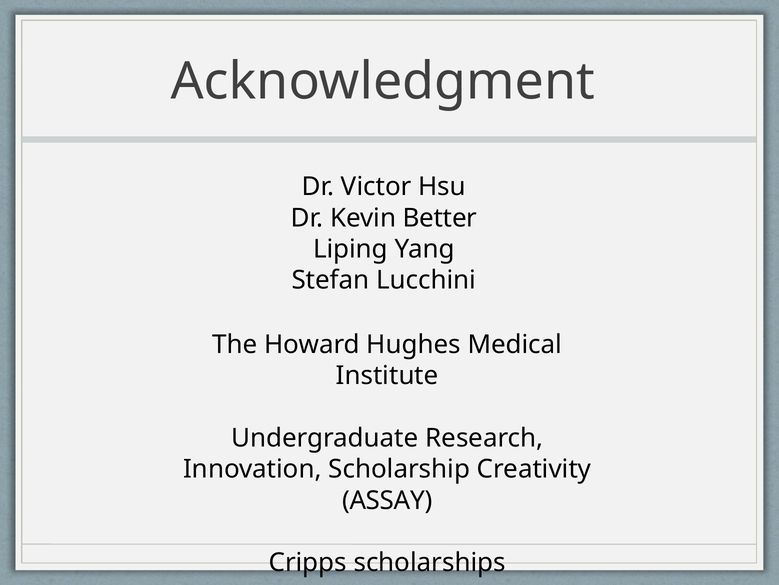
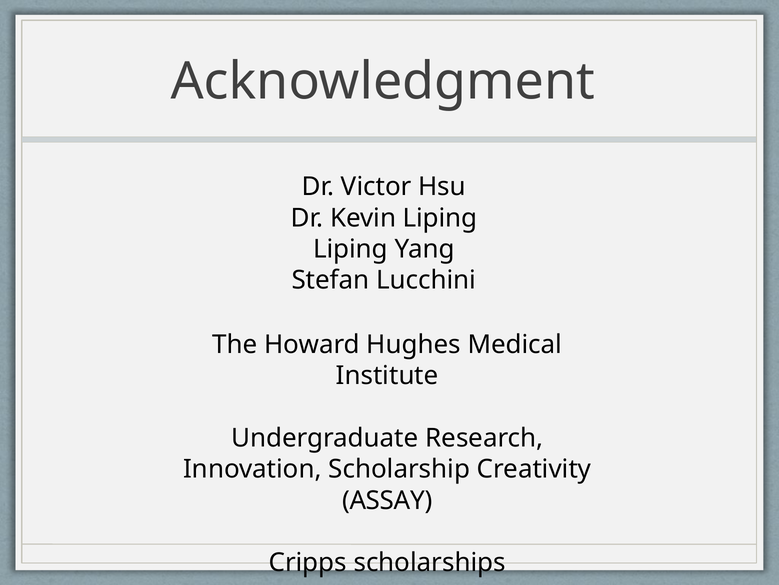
Kevin Better: Better -> Liping (440, 218)
